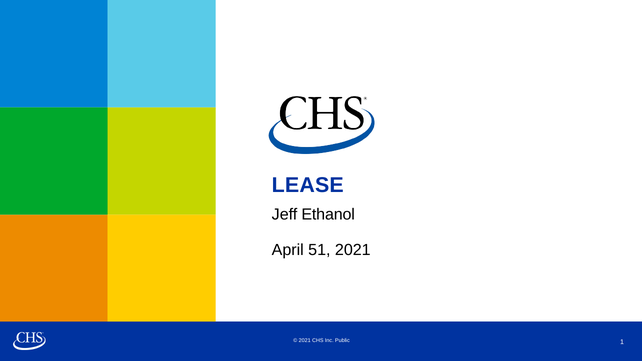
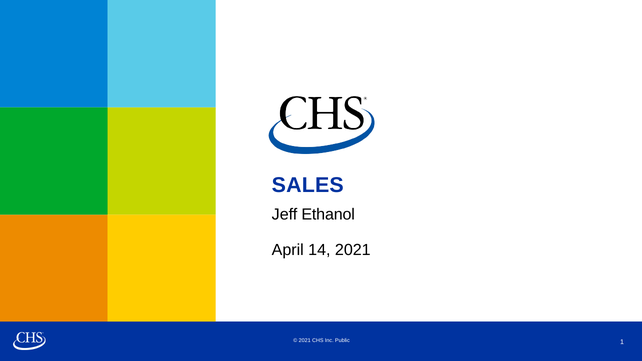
LEASE: LEASE -> SALES (308, 185)
51: 51 -> 14 (319, 250)
